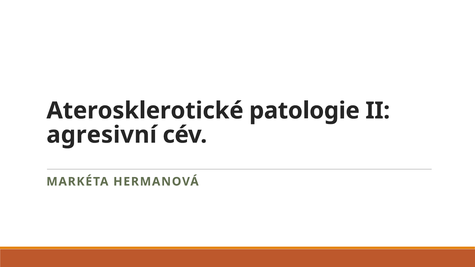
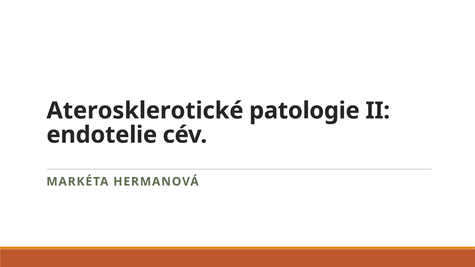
agresivní: agresivní -> endotelie (102, 135)
